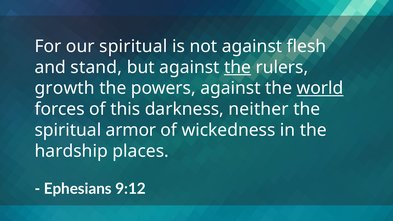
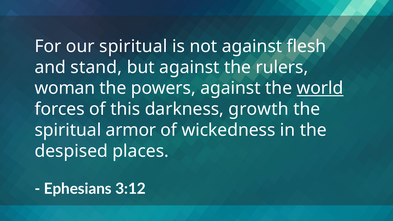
the underline: present -> none (238, 67)
growth: growth -> woman (65, 88)
neither: neither -> growth (259, 109)
hardship: hardship -> despised (71, 151)
9:12: 9:12 -> 3:12 (131, 189)
